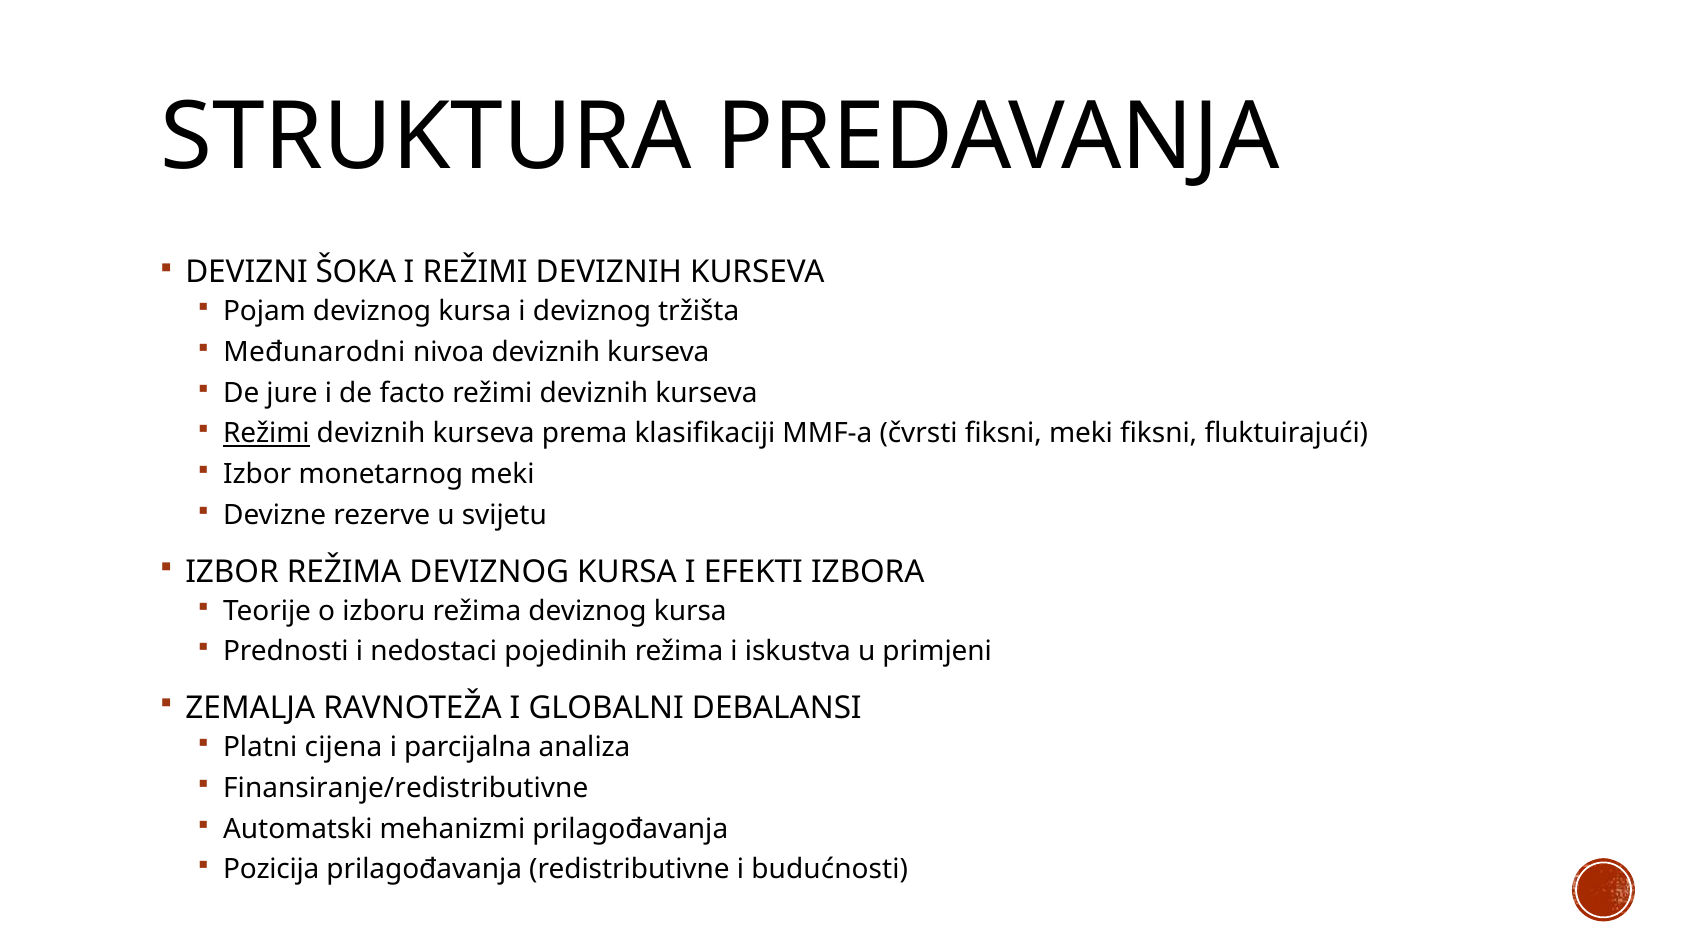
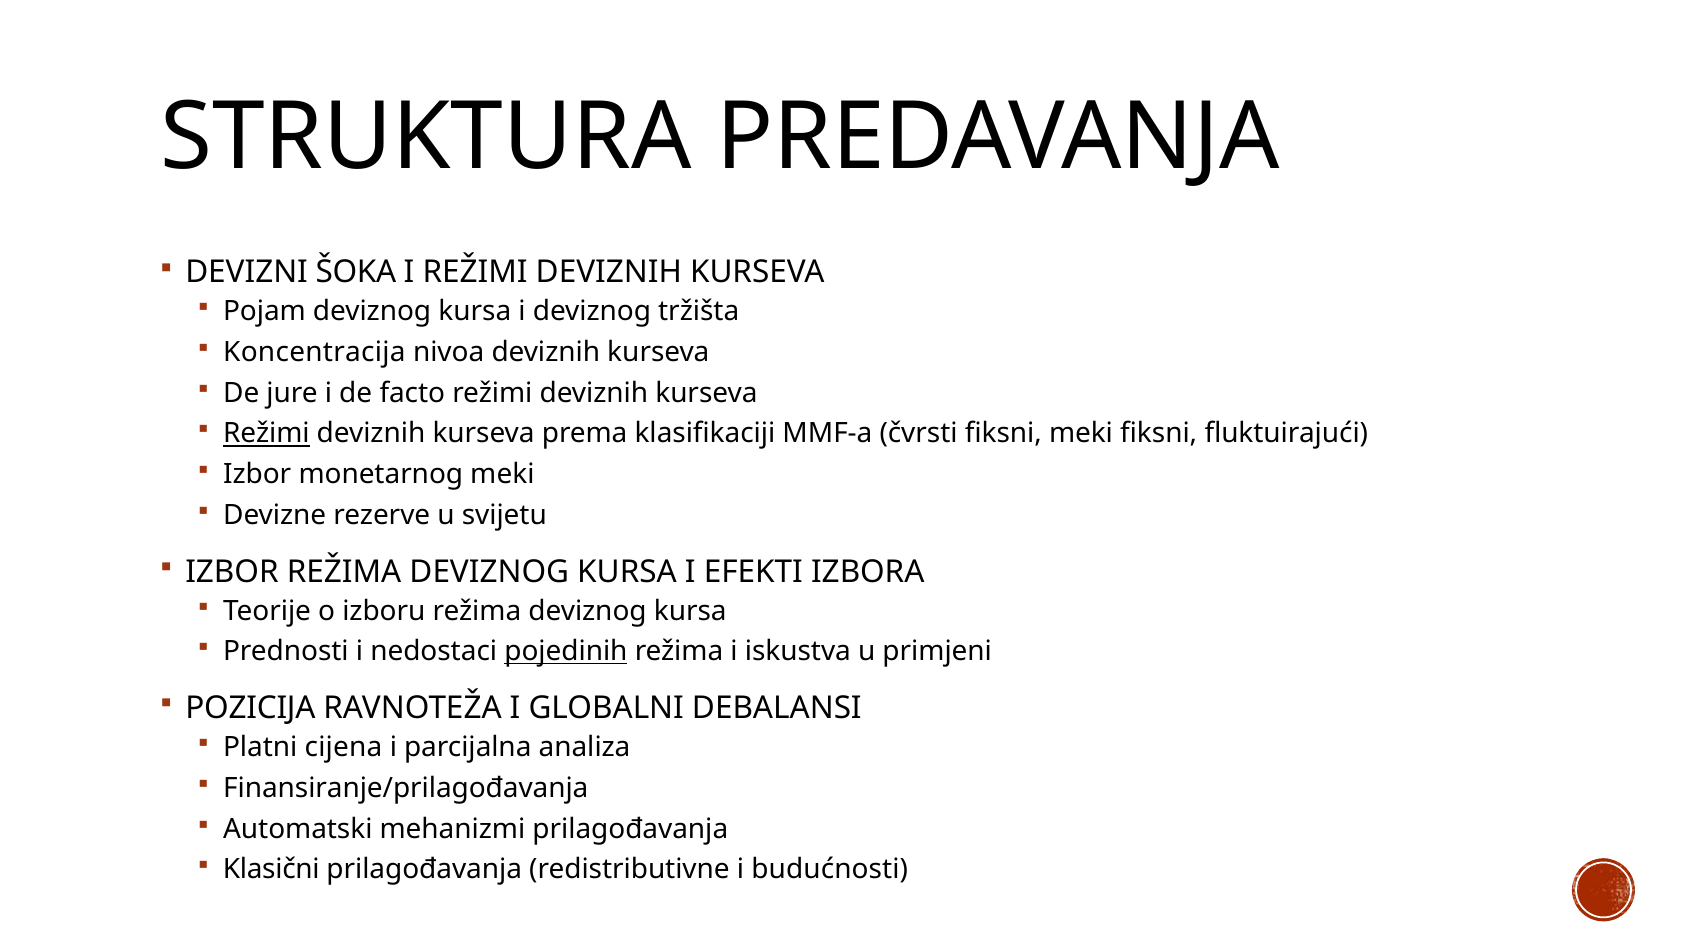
Međunarodni: Međunarodni -> Koncentracija (314, 352)
pojedinih underline: none -> present (566, 652)
ZEMALJA: ZEMALJA -> POZICIJA (250, 709)
Finansiranje/redistributivne: Finansiranje/redistributivne -> Finansiranje/prilagođavanja (406, 789)
Pozicija: Pozicija -> Klasični (271, 870)
